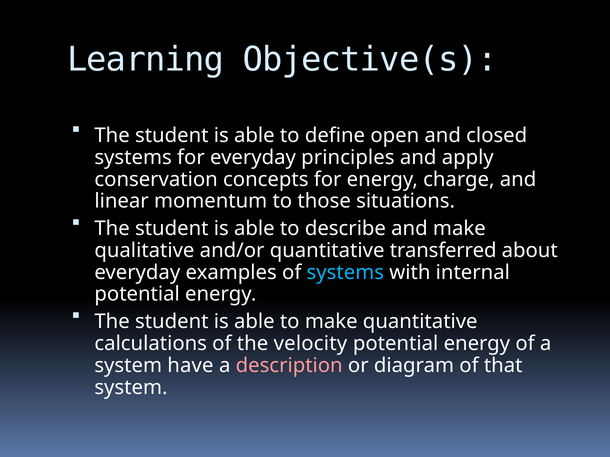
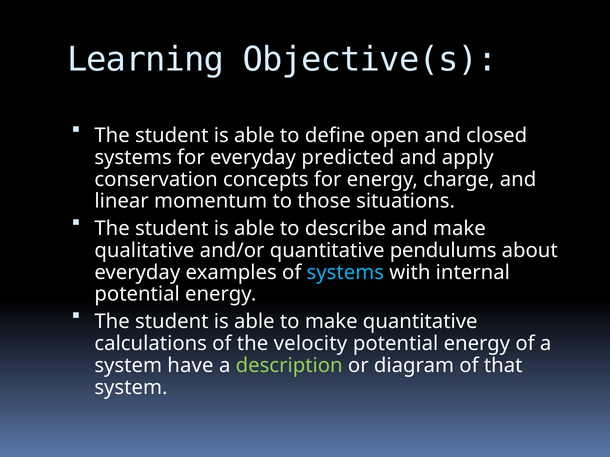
principles: principles -> predicted (348, 158)
transferred: transferred -> pendulums (443, 251)
description colour: pink -> light green (289, 366)
